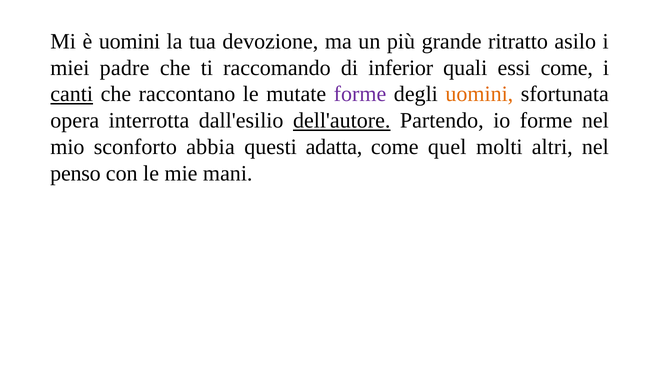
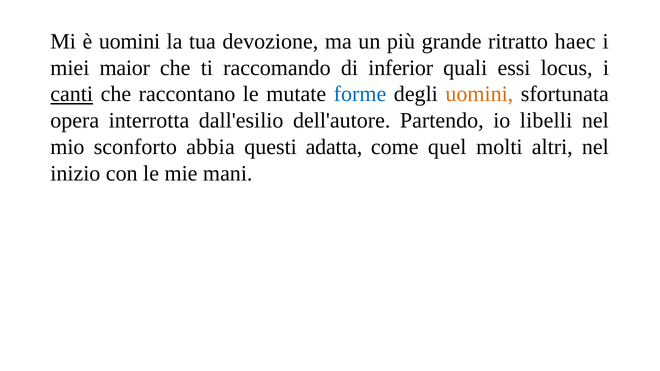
asilo: asilo -> haec (575, 41)
padre: padre -> maior (125, 68)
essi come: come -> locus (567, 68)
forme colour: purple -> blue (360, 94)
dell'autore underline: present -> none (342, 121)
io forme: forme -> libelli (546, 121)
penso: penso -> inizio (75, 174)
